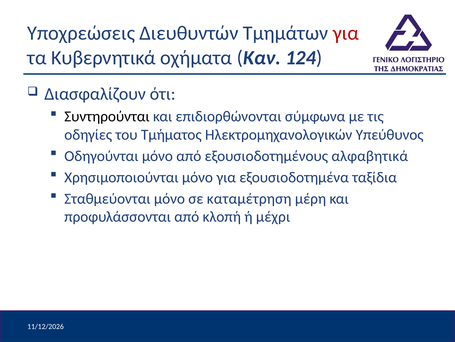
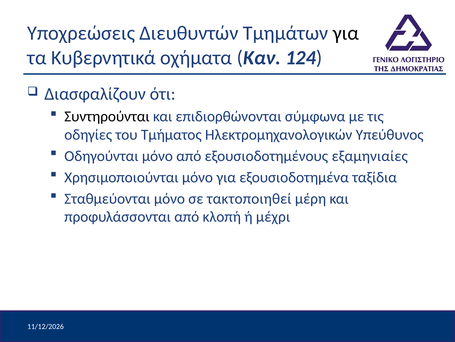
για colour: red -> black (346, 33)
αλφαβητικά: αλφαβητικά -> εξαμηνιαίες (370, 156)
καταμέτρηση: καταμέτρηση -> τακτοποιηθεί (249, 198)
